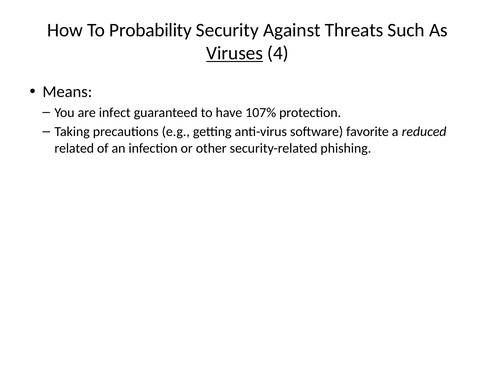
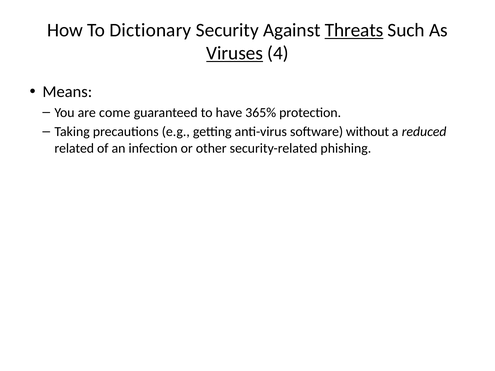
Probability: Probability -> Dictionary (150, 30)
Threats underline: none -> present (354, 30)
infect: infect -> come (115, 113)
107%: 107% -> 365% (261, 113)
favorite: favorite -> without (368, 132)
